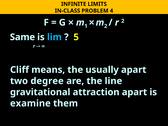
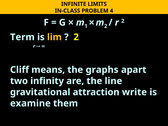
Same: Same -> Term (22, 37)
lim colour: light blue -> yellow (54, 37)
5: 5 -> 2 (76, 37)
usually: usually -> graphs (102, 70)
degree: degree -> infinity (47, 81)
attraction apart: apart -> write (134, 92)
